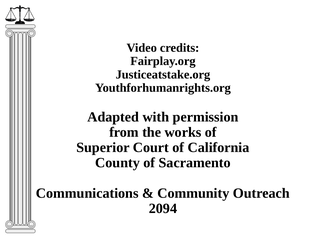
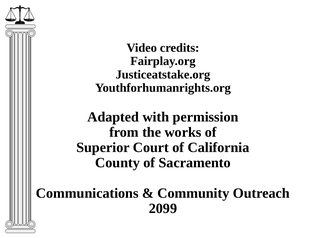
2094: 2094 -> 2099 (163, 208)
